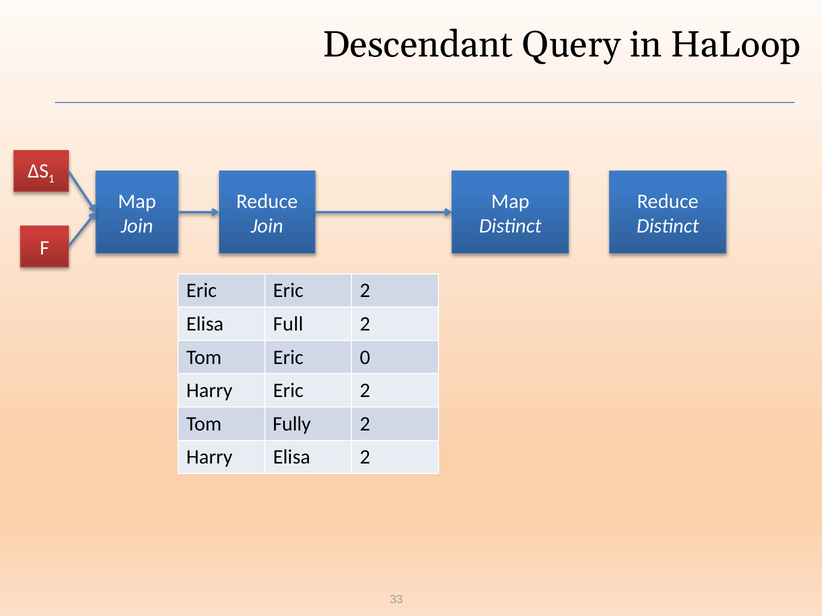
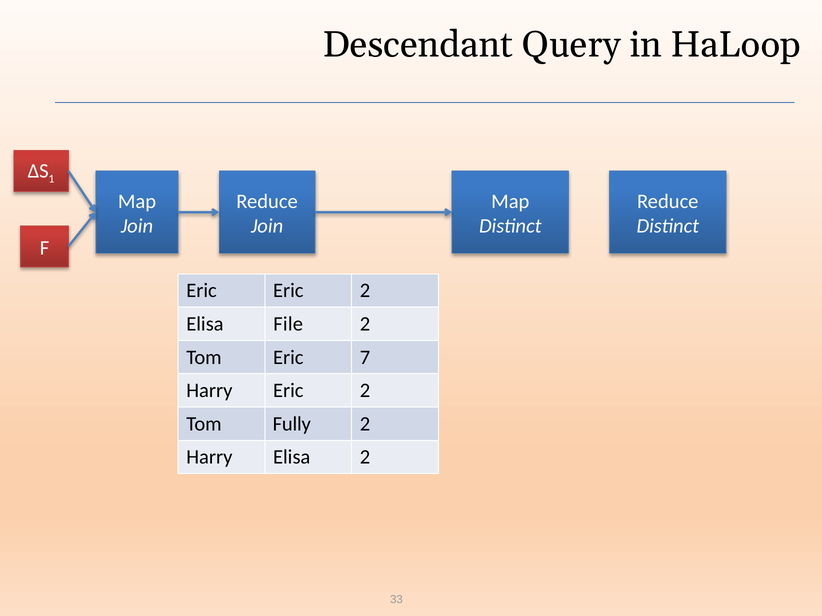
Full: Full -> File (288, 324)
0: 0 -> 7 (365, 358)
